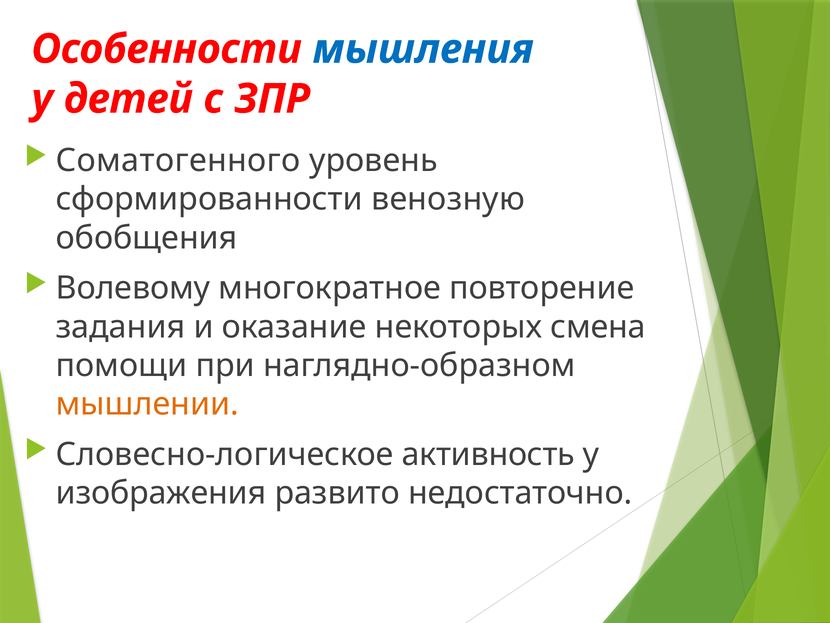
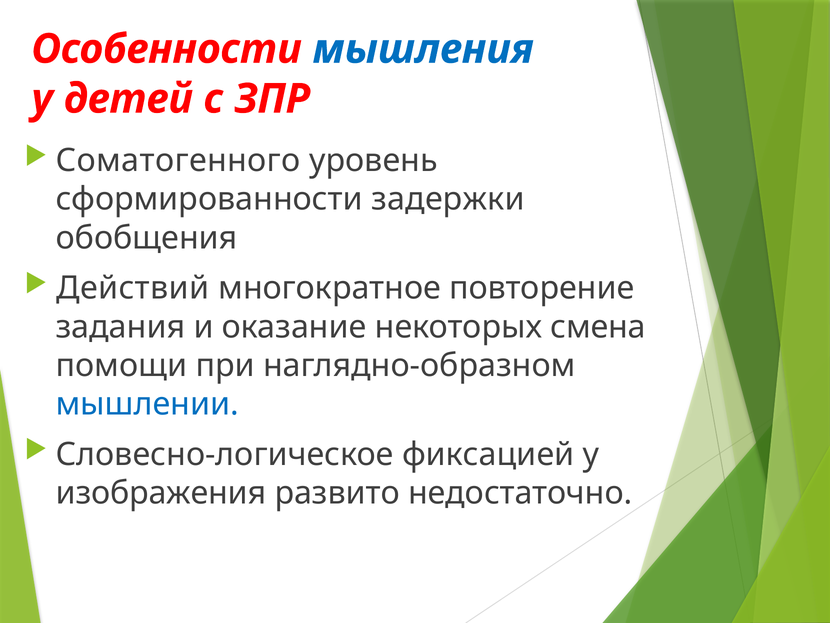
венозную: венозную -> задержки (448, 199)
Волевому: Волевому -> Действий (133, 288)
мышлении colour: orange -> blue (147, 404)
активность: активность -> фиксацией (488, 454)
